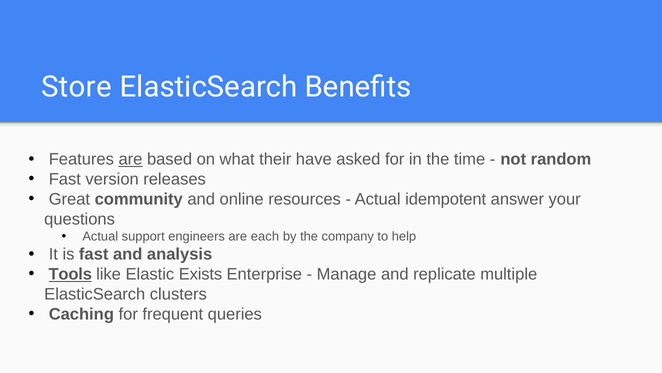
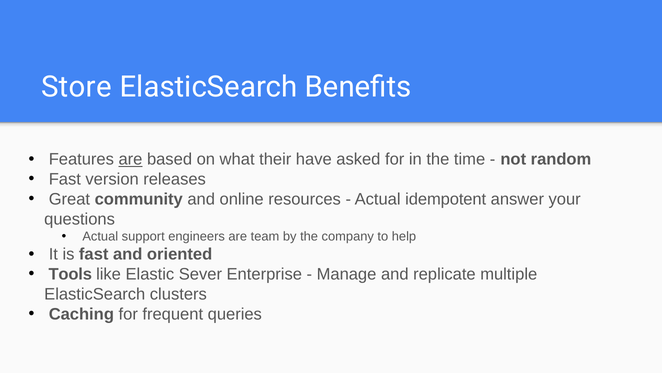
each: each -> team (265, 236)
analysis: analysis -> oriented (180, 254)
Tools underline: present -> none (70, 274)
Exists: Exists -> Sever (200, 274)
